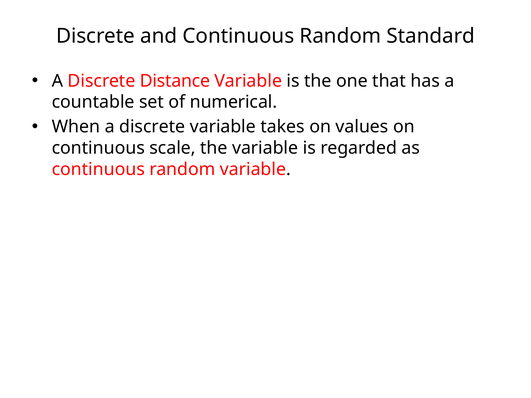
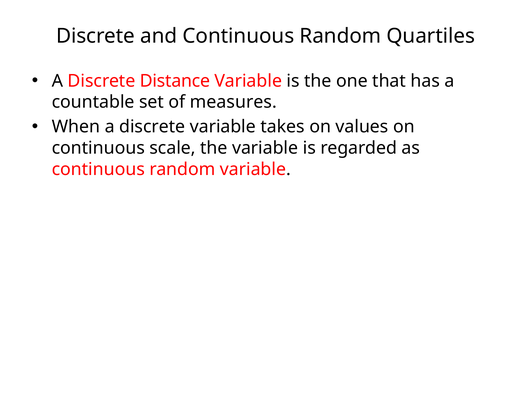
Standard: Standard -> Quartiles (431, 36)
numerical: numerical -> measures (233, 102)
